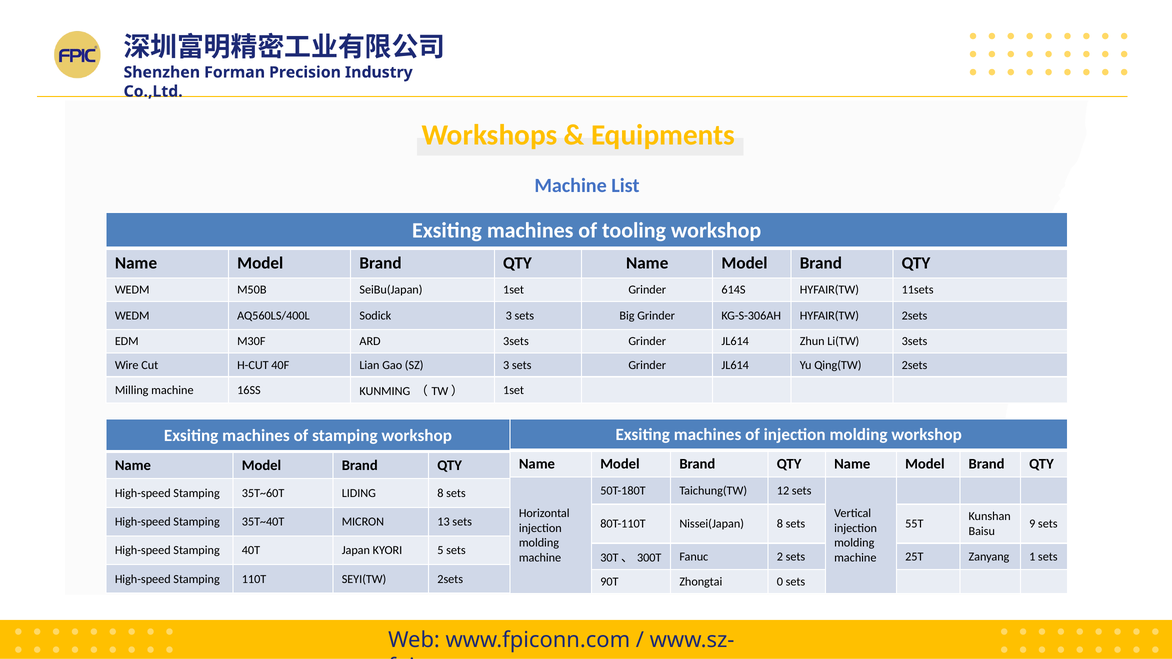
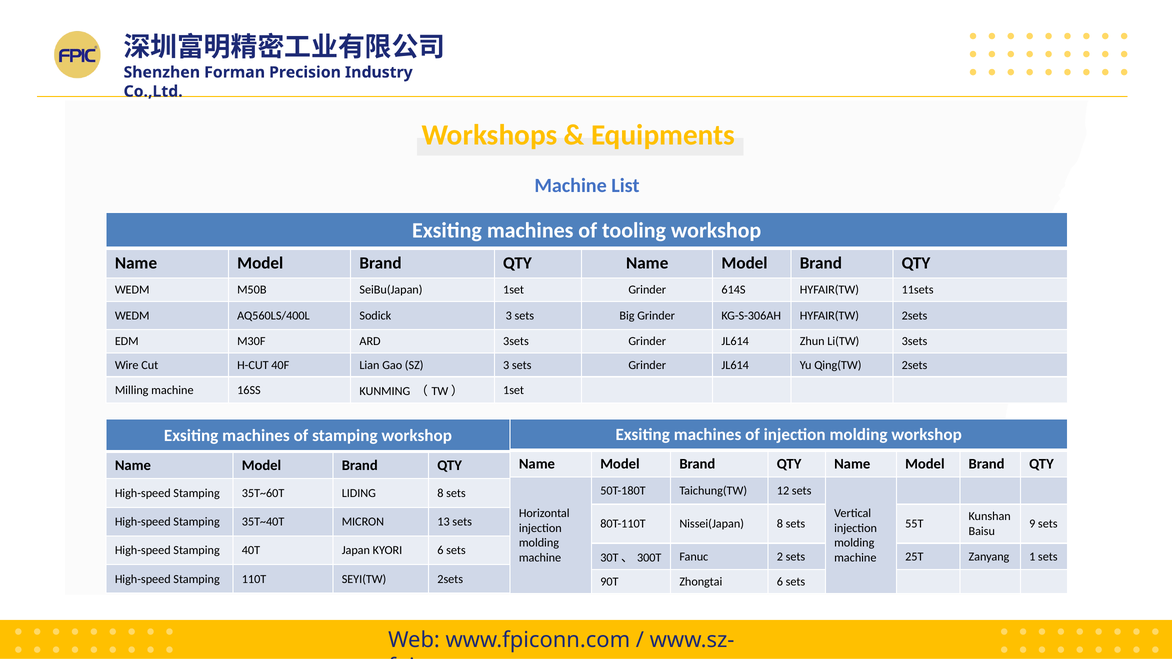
KYORI 5: 5 -> 6 (440, 551)
Zhongtai 0: 0 -> 6 (780, 582)
